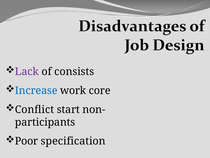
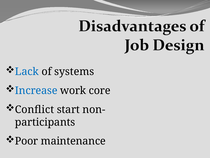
Lack colour: purple -> blue (27, 71)
consists: consists -> systems (74, 71)
specification: specification -> maintenance (73, 141)
